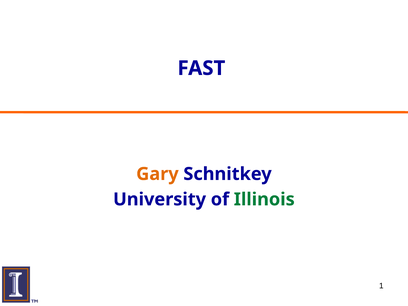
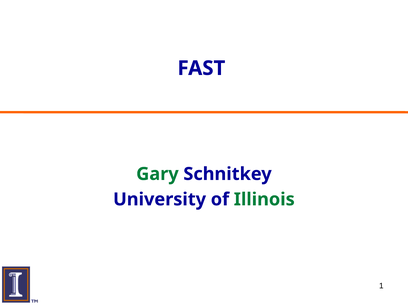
Gary colour: orange -> green (157, 174)
